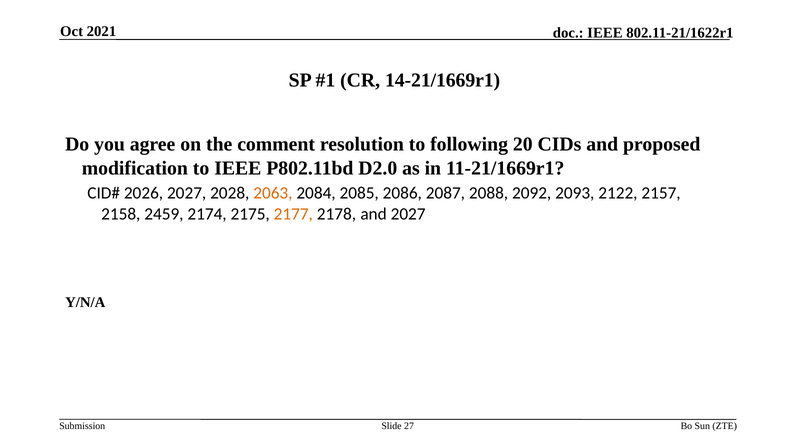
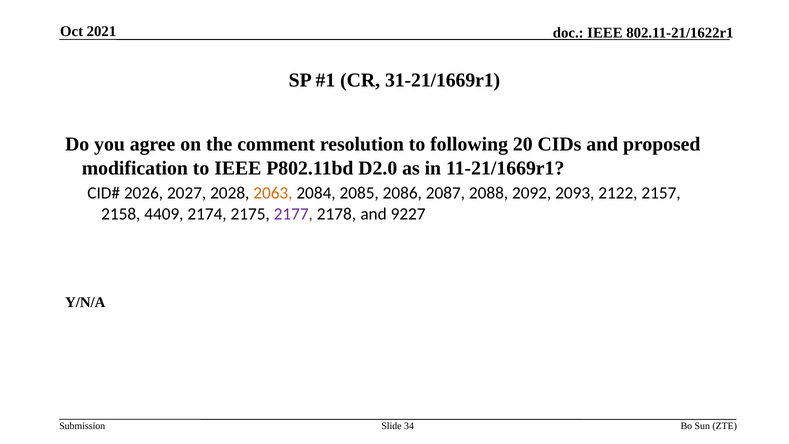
14-21/1669r1: 14-21/1669r1 -> 31-21/1669r1 (443, 80)
2459: 2459 -> 4409 (164, 214)
2177 colour: orange -> purple (293, 214)
and 2027: 2027 -> 9227 (408, 214)
27: 27 -> 34 (409, 426)
